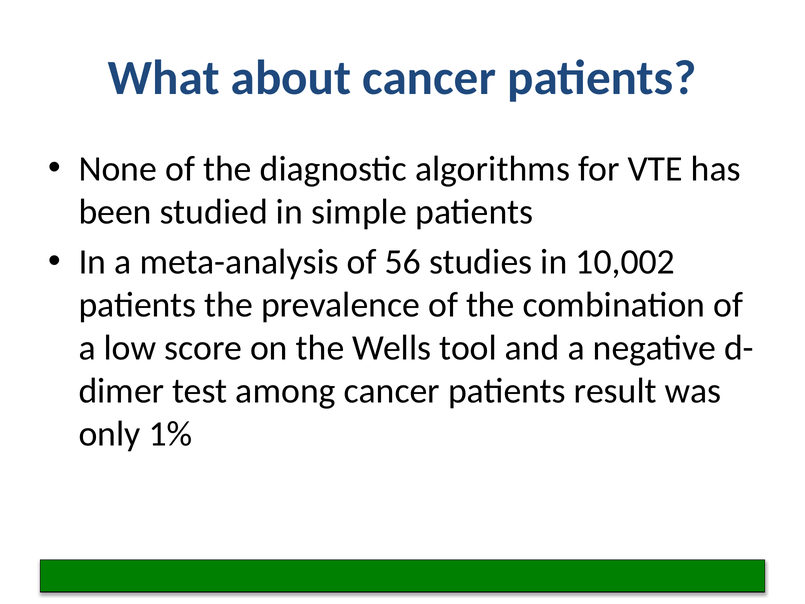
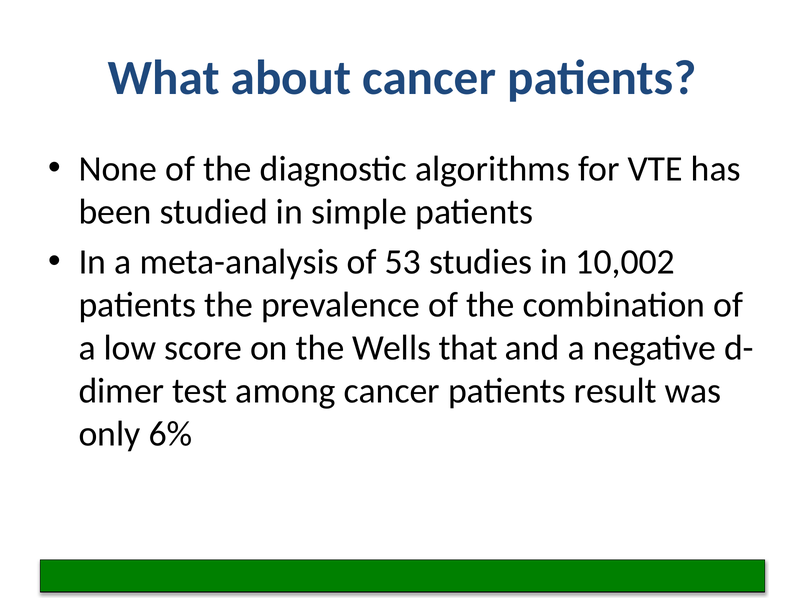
56: 56 -> 53 (403, 262)
tool: tool -> that (468, 348)
1%: 1% -> 6% (170, 434)
